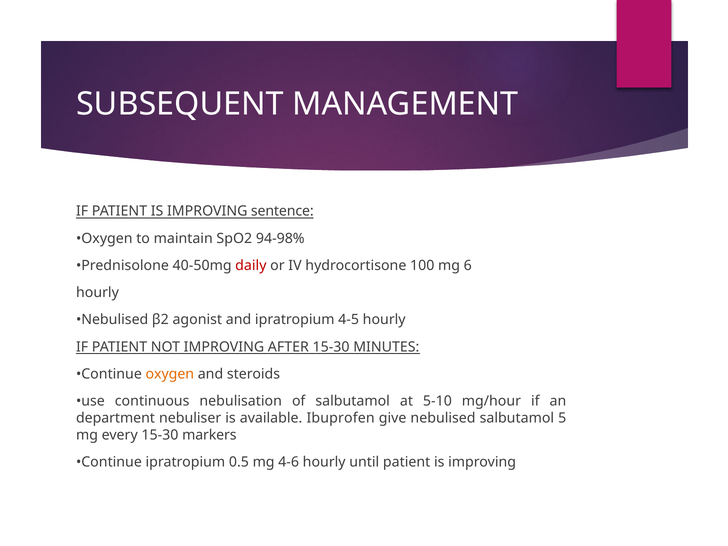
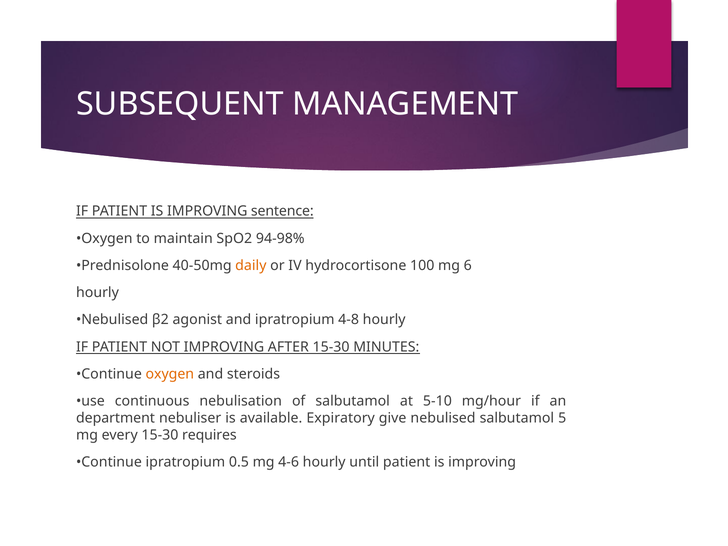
daily colour: red -> orange (251, 266)
4-5: 4-5 -> 4-8 (349, 320)
Ibuprofen: Ibuprofen -> Expiratory (341, 418)
markers: markers -> requires (209, 435)
